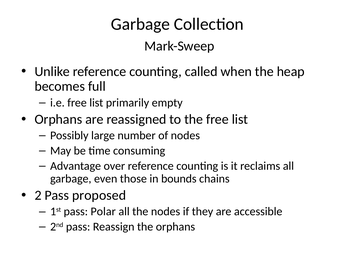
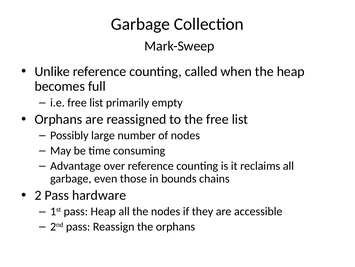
proposed: proposed -> hardware (99, 195)
pass Polar: Polar -> Heap (103, 211)
